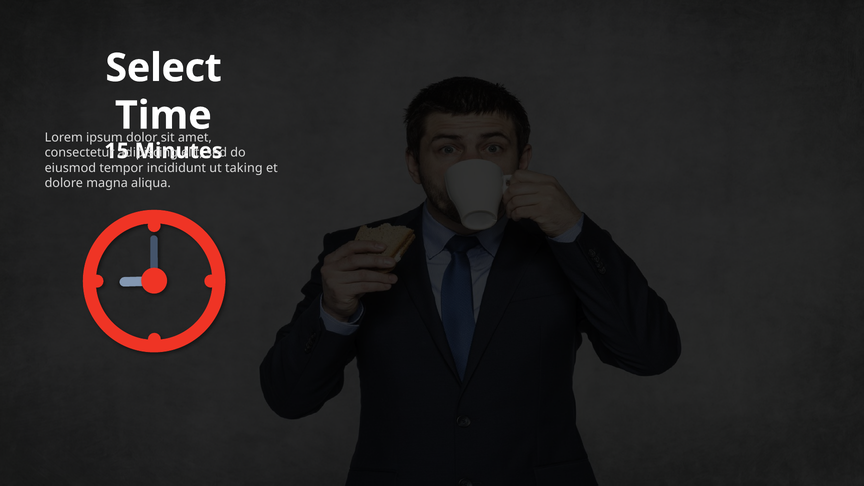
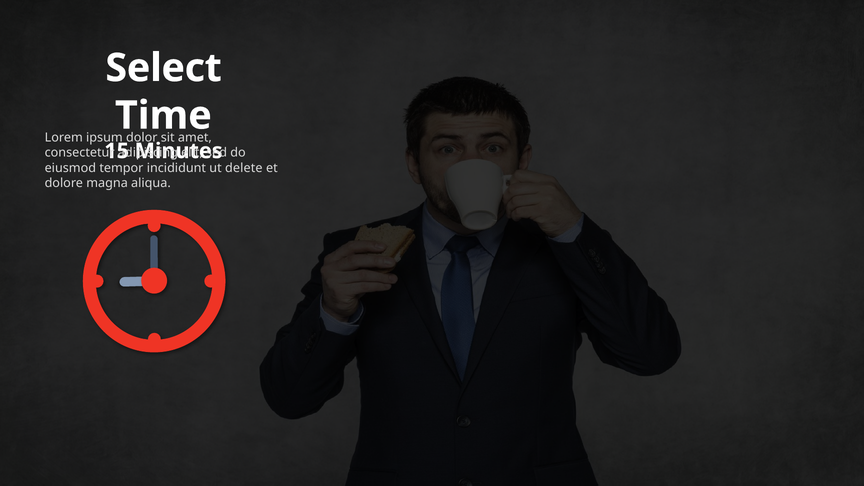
taking: taking -> delete (244, 168)
